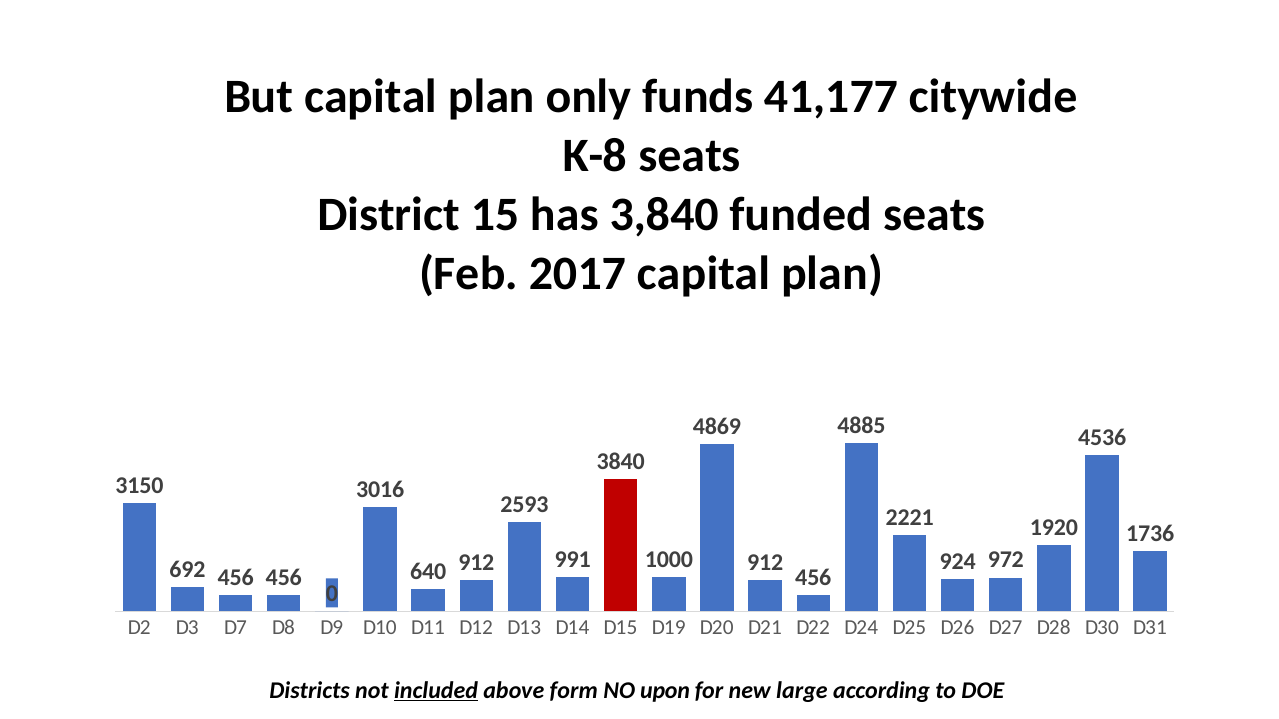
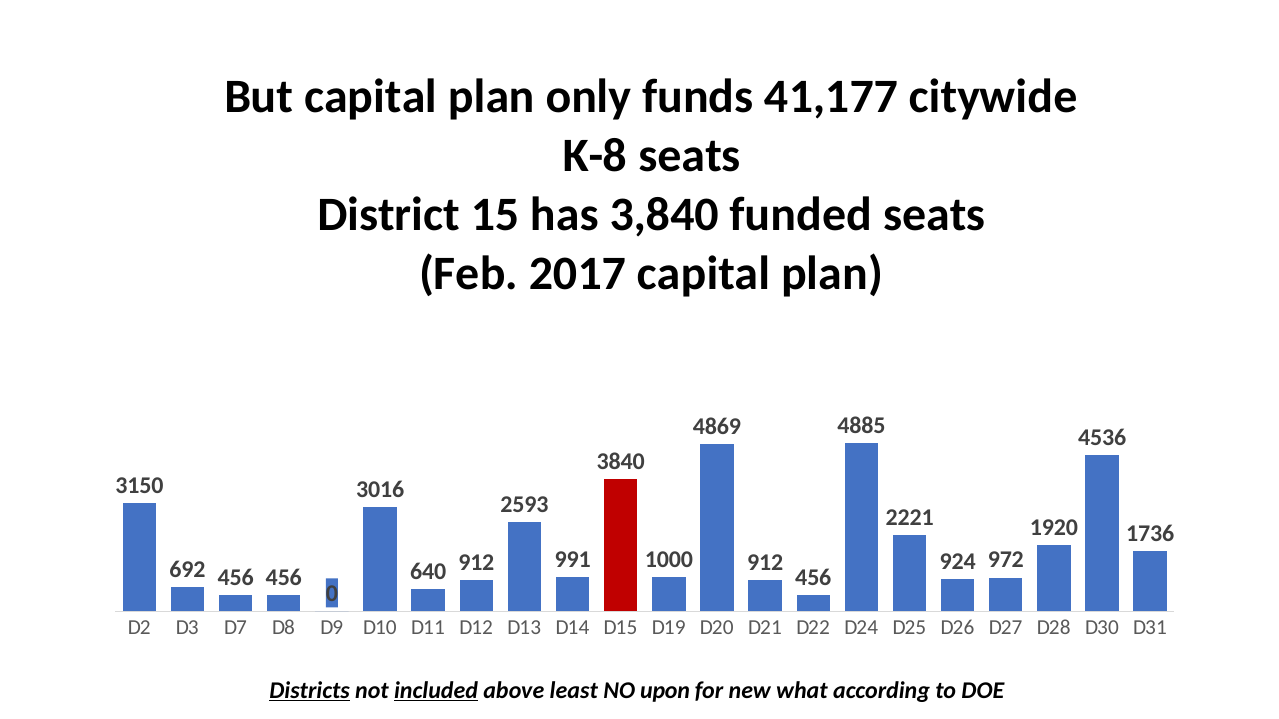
Districts underline: none -> present (310, 691)
form: form -> least (574, 691)
large: large -> what (802, 691)
